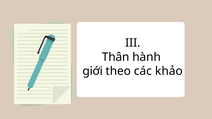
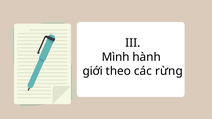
Thân: Thân -> Mình (116, 57)
khảo: khảo -> rừng (169, 71)
